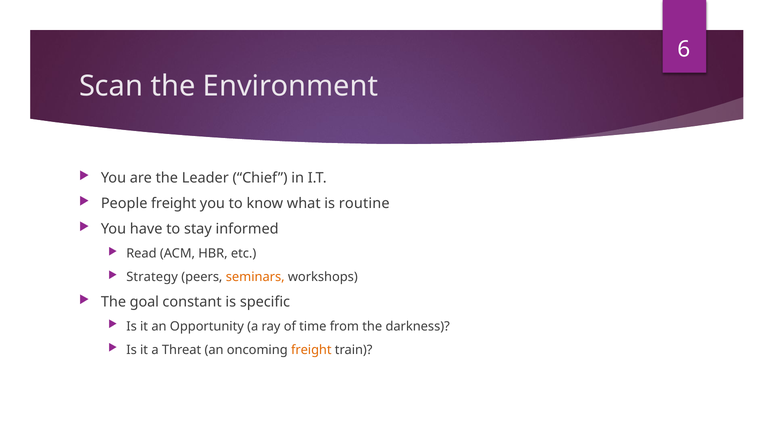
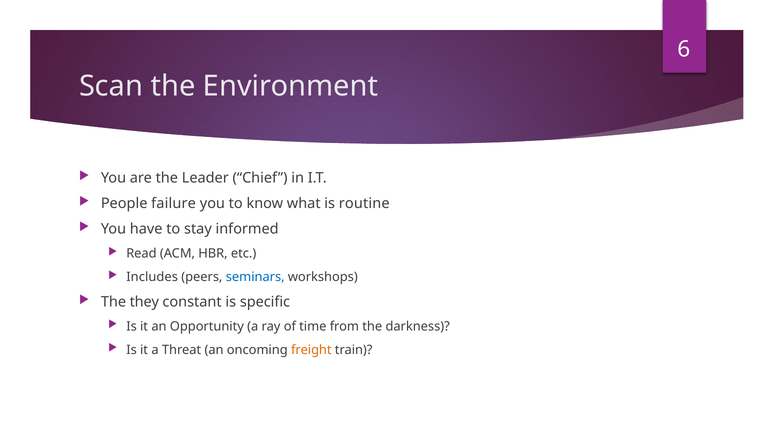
People freight: freight -> failure (174, 203)
Strategy: Strategy -> Includes (152, 277)
seminars colour: orange -> blue (255, 277)
goal: goal -> they (144, 301)
